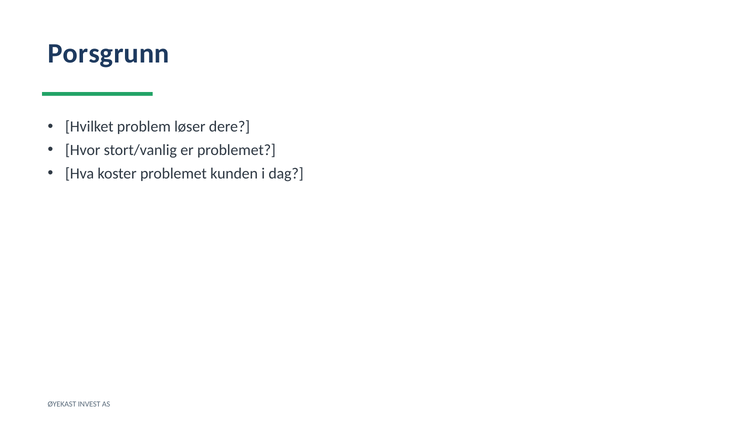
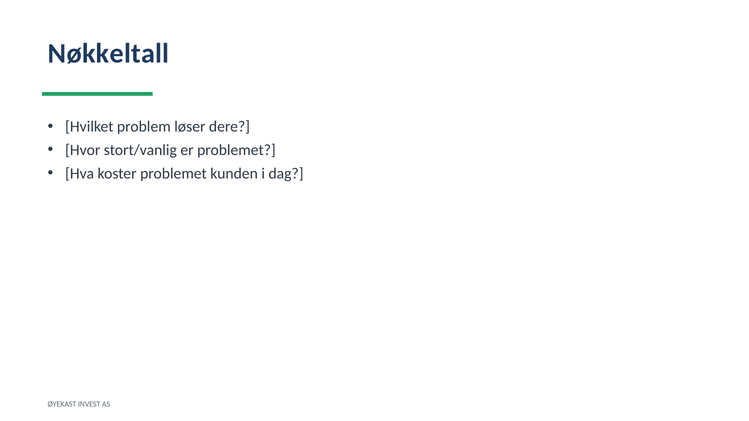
Porsgrunn: Porsgrunn -> Nøkkeltall (109, 53)
